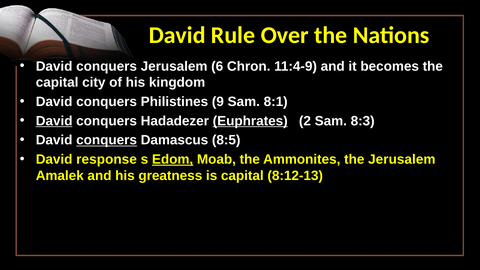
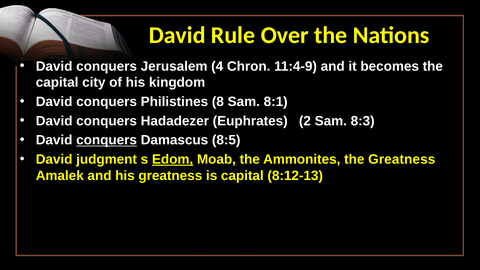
6: 6 -> 4 (217, 66)
9: 9 -> 8 (218, 102)
David underline: present -> none (54, 121)
Euphrates underline: present -> none (250, 121)
response: response -> judgment (107, 159)
the Jerusalem: Jerusalem -> Greatness (402, 159)
